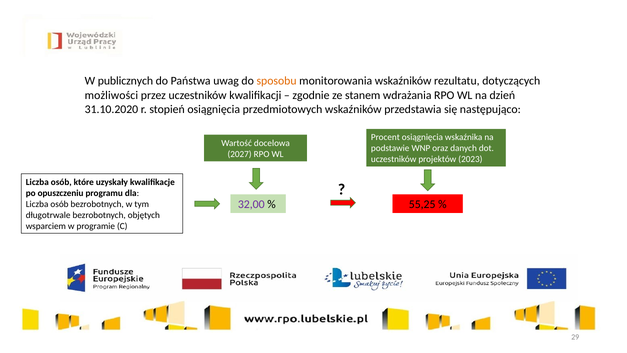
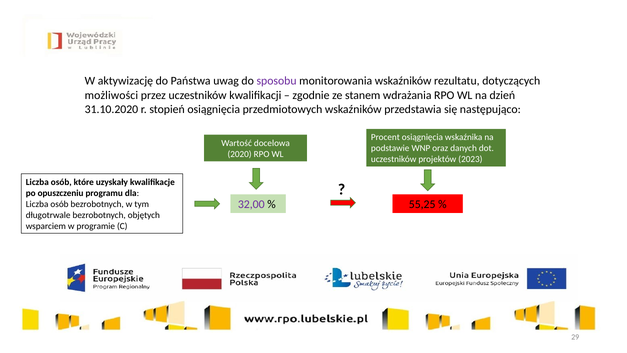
publicznych: publicznych -> aktywizację (125, 81)
sposobu colour: orange -> purple (277, 81)
2027: 2027 -> 2020 (240, 154)
